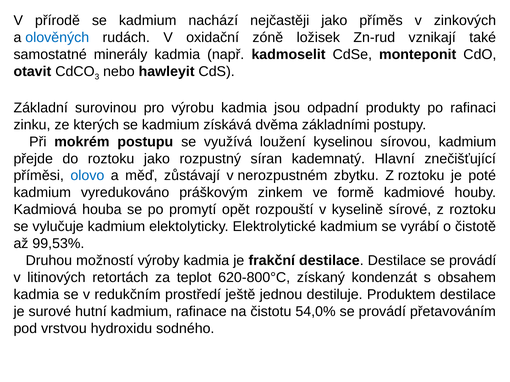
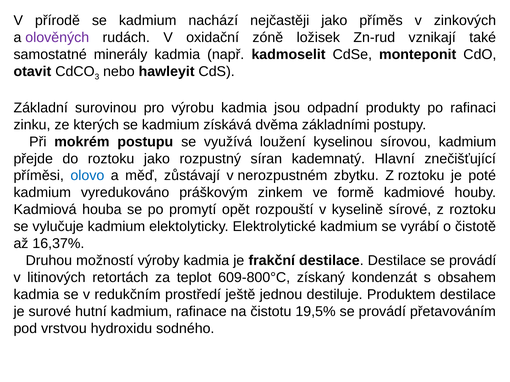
olověných colour: blue -> purple (57, 38)
99,53%: 99,53% -> 16,37% (58, 244)
620-800°C: 620-800°C -> 609-800°C (254, 278)
54,0%: 54,0% -> 19,5% (316, 312)
